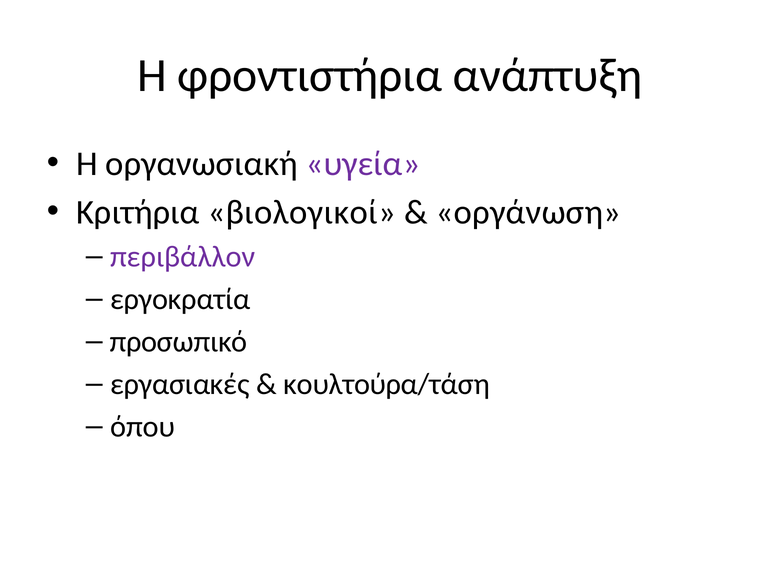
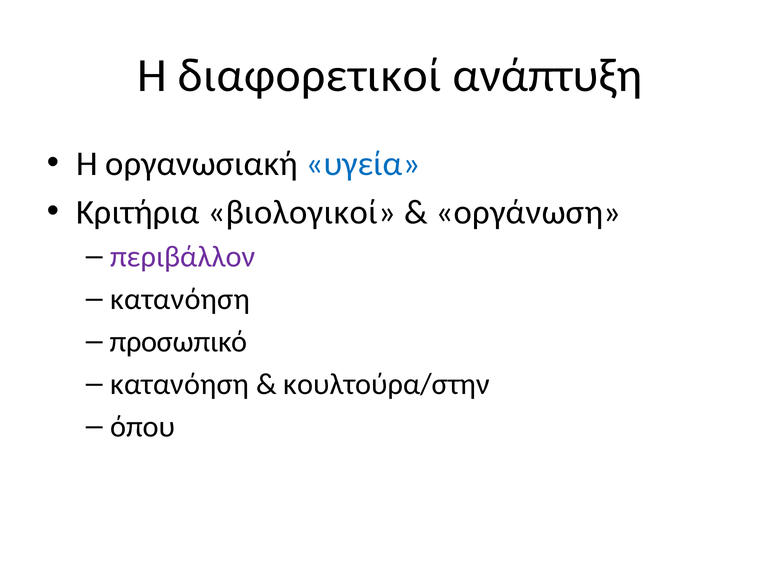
φροντιστήρια: φροντιστήρια -> διαφορετικοί (309, 76)
υγεία colour: purple -> blue (363, 164)
εργοκρατία: εργοκρατία -> κατανόηση (180, 299)
εργασιακές: εργασιακές -> κατανόηση (180, 384)
κουλτούρα/τάση: κουλτούρα/τάση -> κουλτούρα/στην (387, 384)
